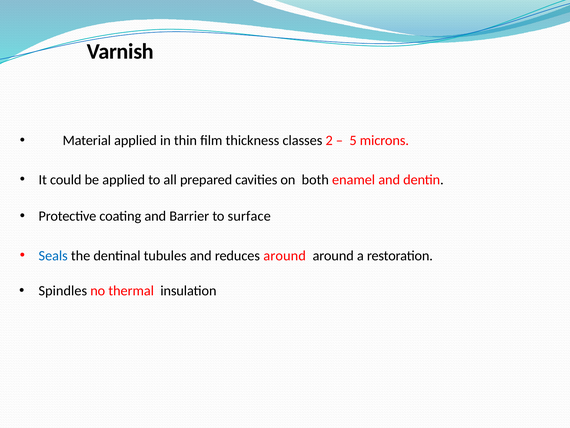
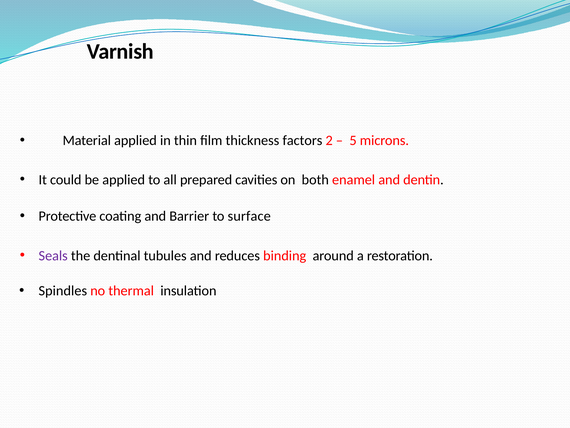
classes: classes -> factors (302, 140)
Seals colour: blue -> purple (53, 255)
reduces around: around -> binding (285, 255)
